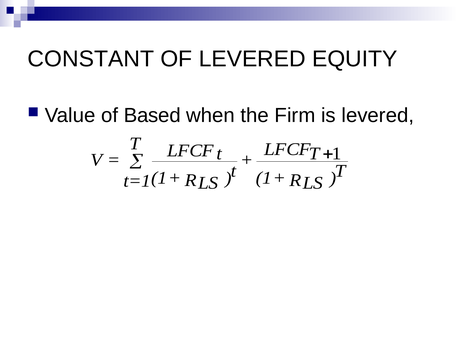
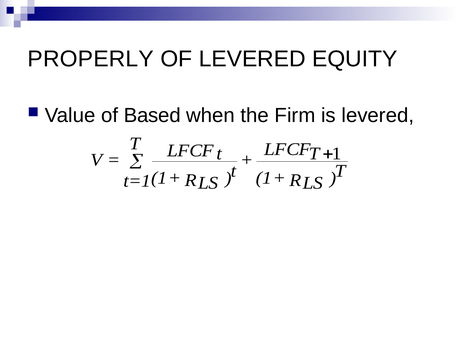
CONSTANT: CONSTANT -> PROPERLY (91, 59)
